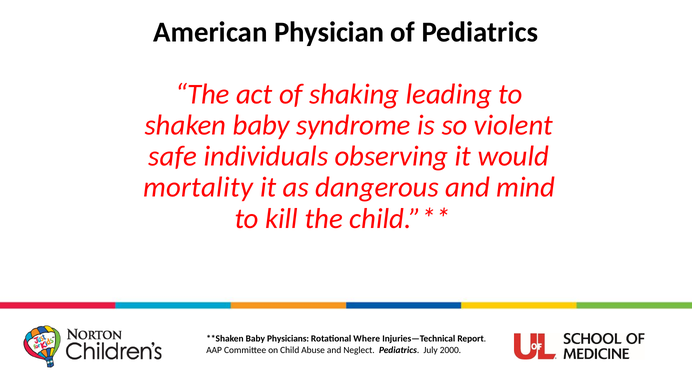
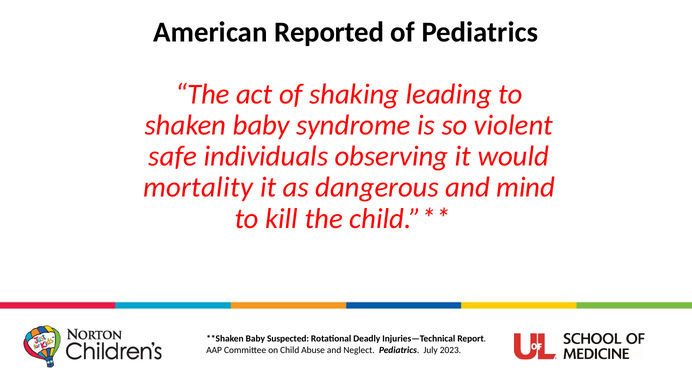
Physician: Physician -> Reported (329, 32)
Physicians: Physicians -> Suspected (288, 339)
Where: Where -> Deadly (367, 339)
2000: 2000 -> 2023 (450, 350)
